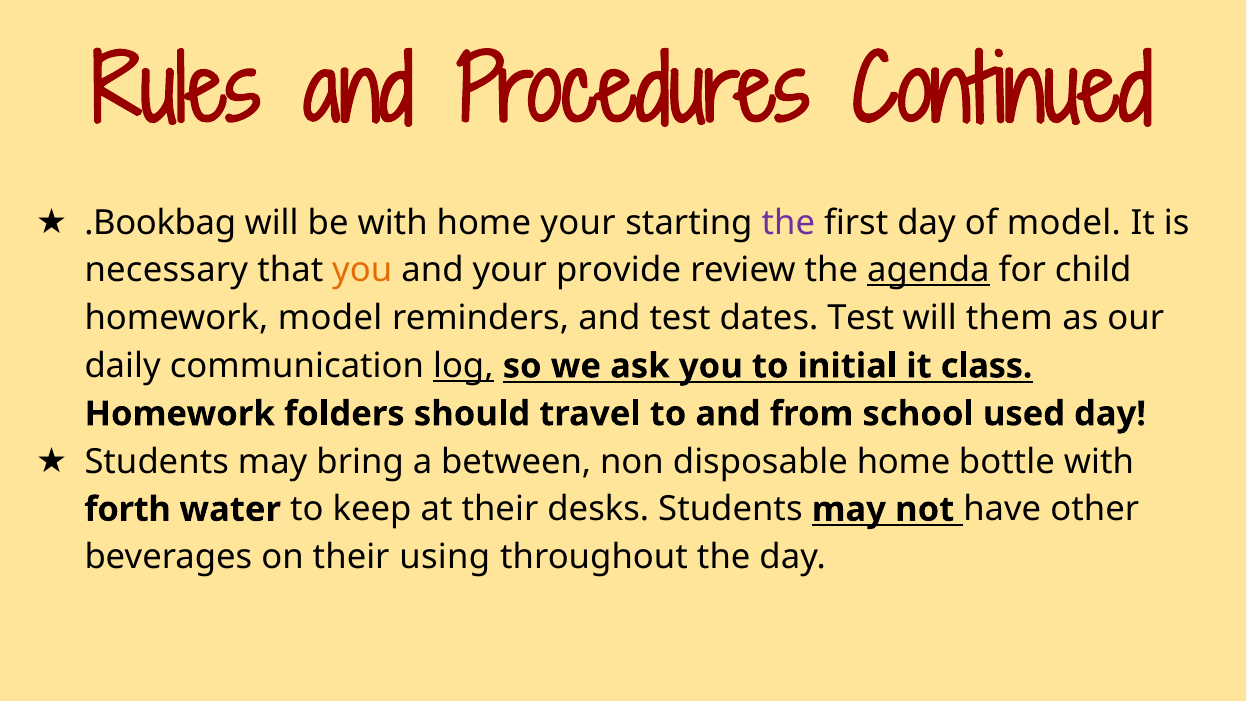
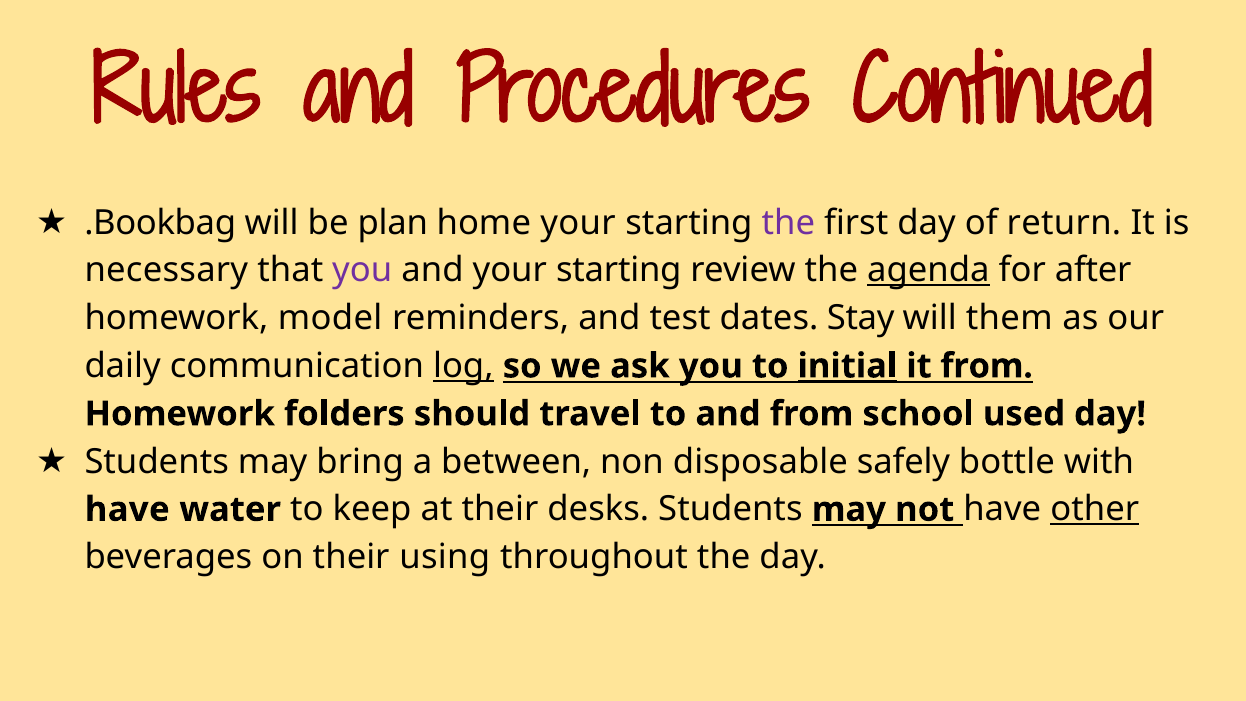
be with: with -> plan (393, 223)
of model: model -> return (1064, 223)
you colour: orange -> purple (362, 270)
and your provide: provide -> starting (619, 270)
child: child -> after (1093, 270)
dates Test: Test -> Stay (861, 318)
initial underline: none -> present (847, 366)
it class: class -> from (987, 366)
disposable home: home -> safely (903, 462)
forth: forth -> have (127, 509)
other underline: none -> present (1095, 509)
